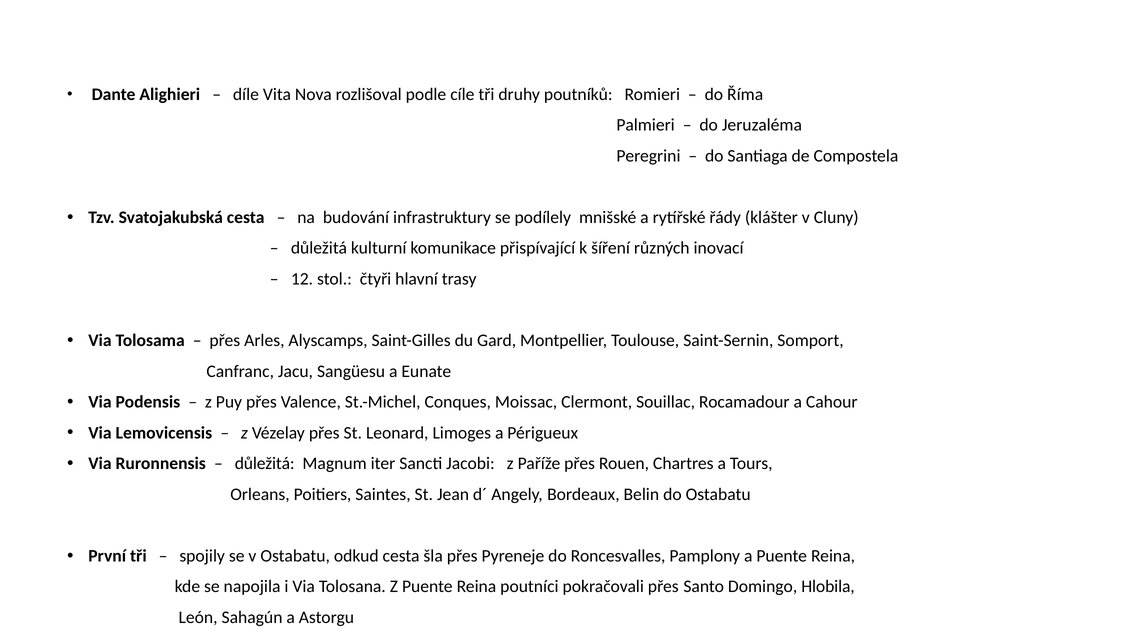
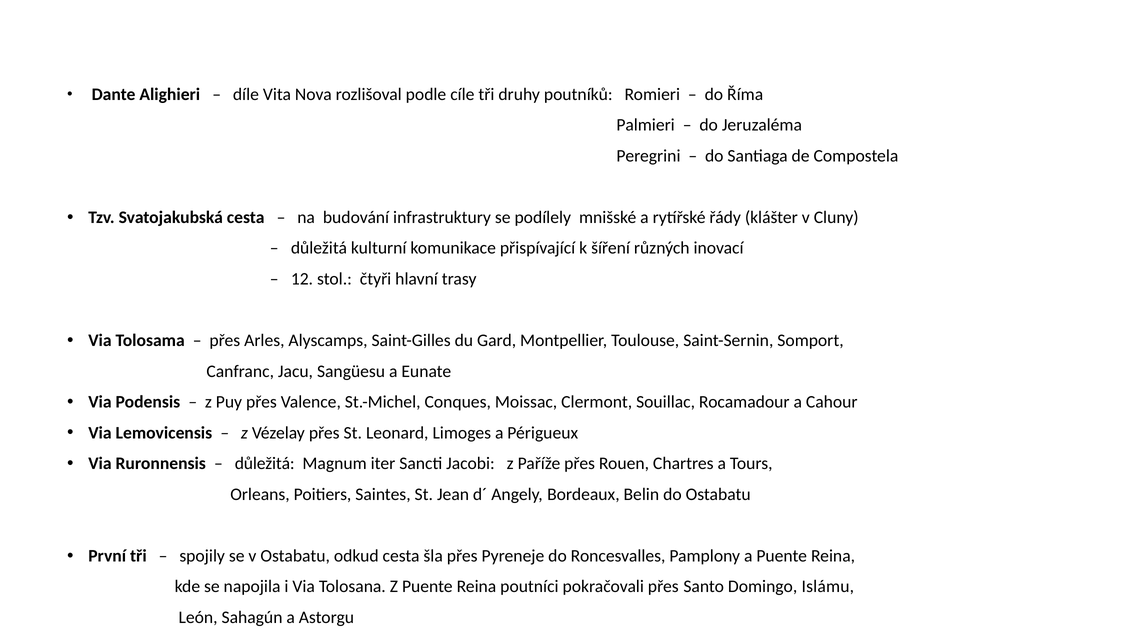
Hlobila: Hlobila -> Islámu (828, 587)
